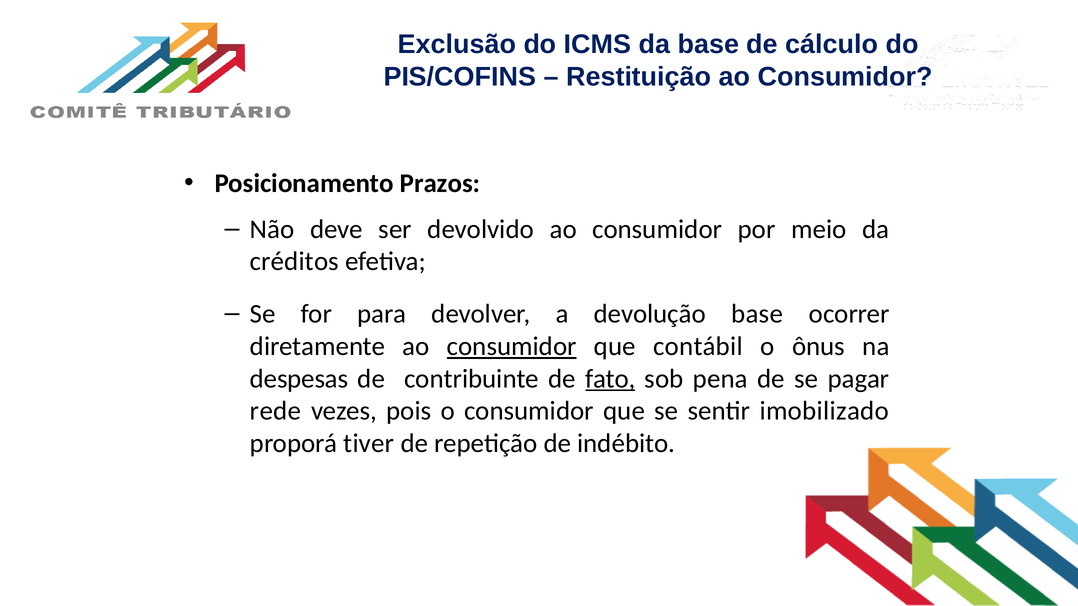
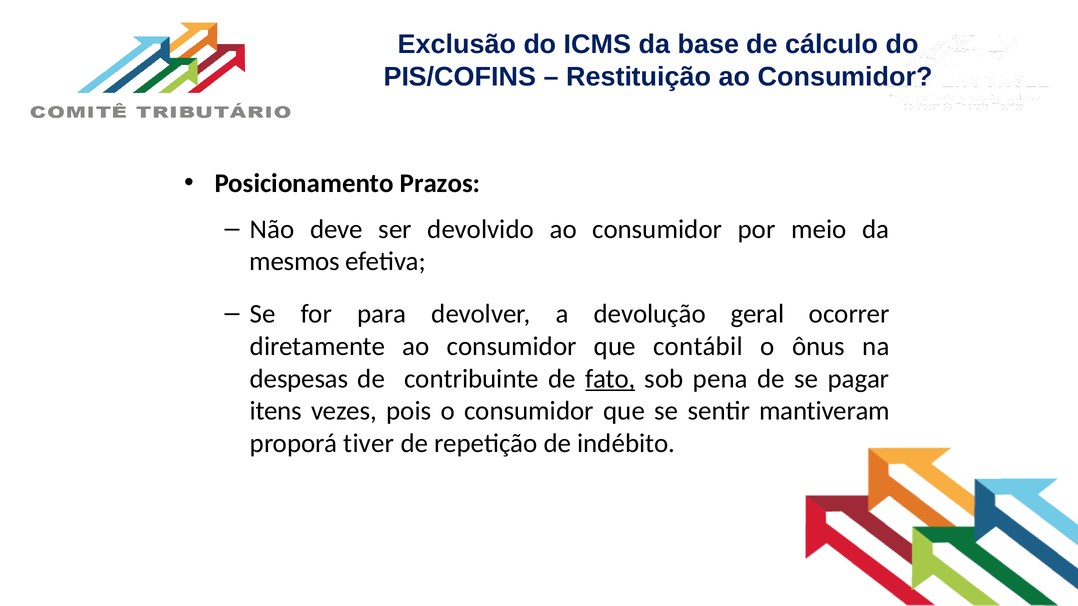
créditos: créditos -> mesmos (295, 262)
devolução base: base -> geral (758, 314)
consumidor underline: present -> none (512, 347)
rede: rede -> itens (276, 411)
imobilizado: imobilizado -> mantiveram (825, 411)
